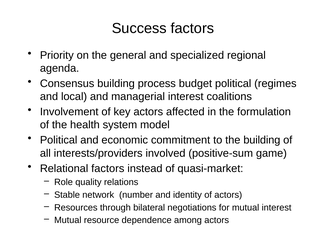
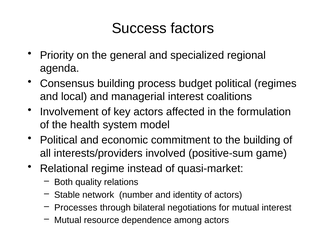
Relational factors: factors -> regime (108, 168)
Role: Role -> Both (64, 182)
Resources: Resources -> Processes (76, 207)
